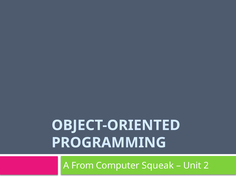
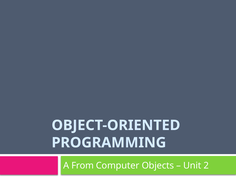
Squeak: Squeak -> Objects (158, 166)
